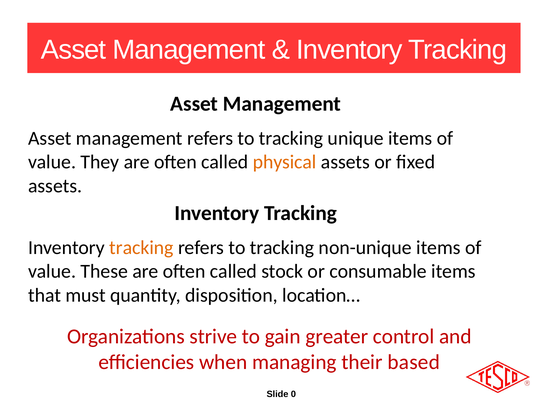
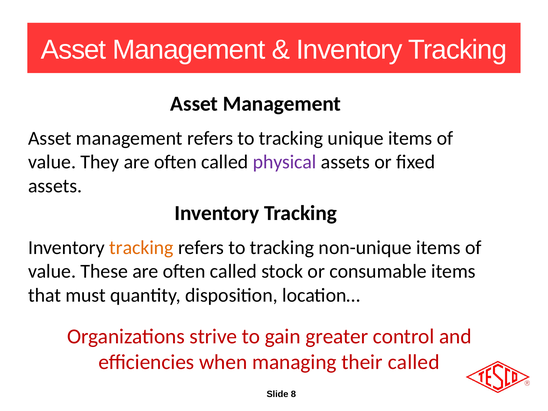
physical colour: orange -> purple (285, 162)
their based: based -> called (414, 362)
0: 0 -> 8 (293, 394)
